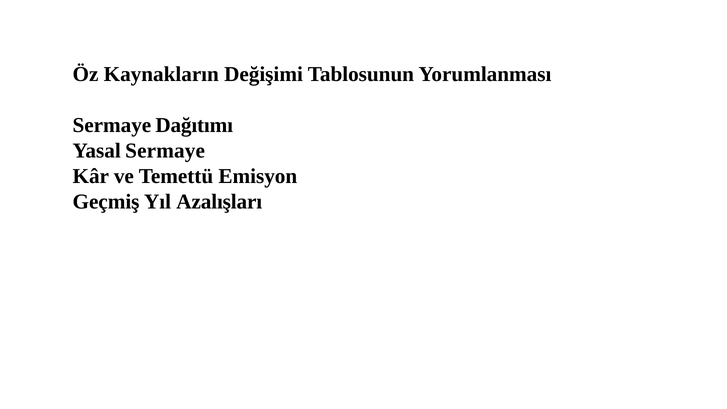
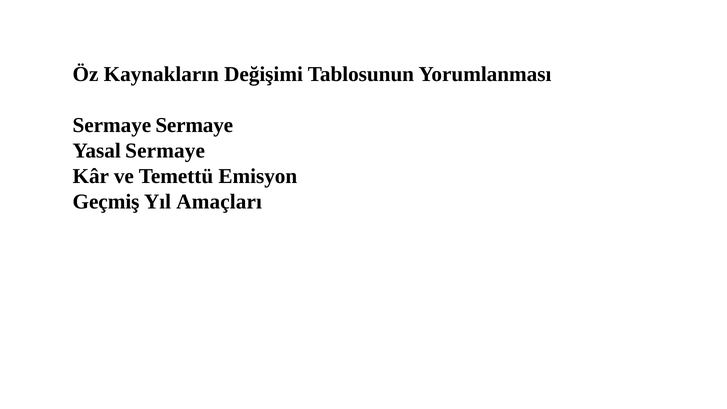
Sermaye Dağıtımı: Dağıtımı -> Sermaye (194, 125)
Azalışları: Azalışları -> Amaçları (219, 202)
